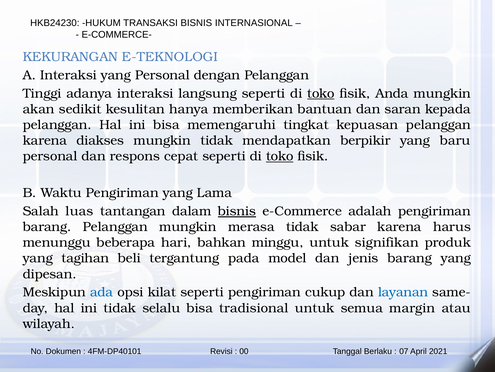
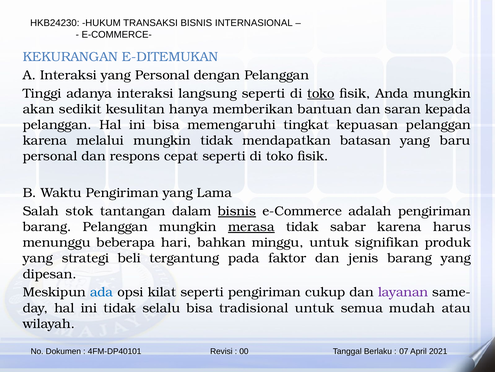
E-TEKNOLOGI: E-TEKNOLOGI -> E-DITEMUKAN (170, 57)
diakses: diakses -> melalui (100, 140)
berpikir: berpikir -> batasan (365, 140)
toko underline: present -> none (280, 156)
luas: luas -> stok (79, 211)
merasa underline: none -> present (251, 226)
tagihan: tagihan -> strategi (85, 258)
model: model -> faktor (287, 258)
layanan colour: blue -> purple (403, 292)
margin: margin -> mudah (412, 307)
